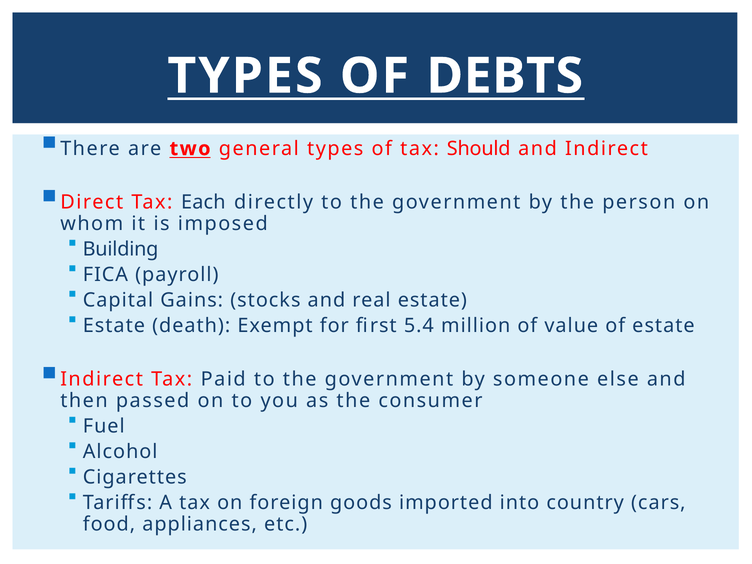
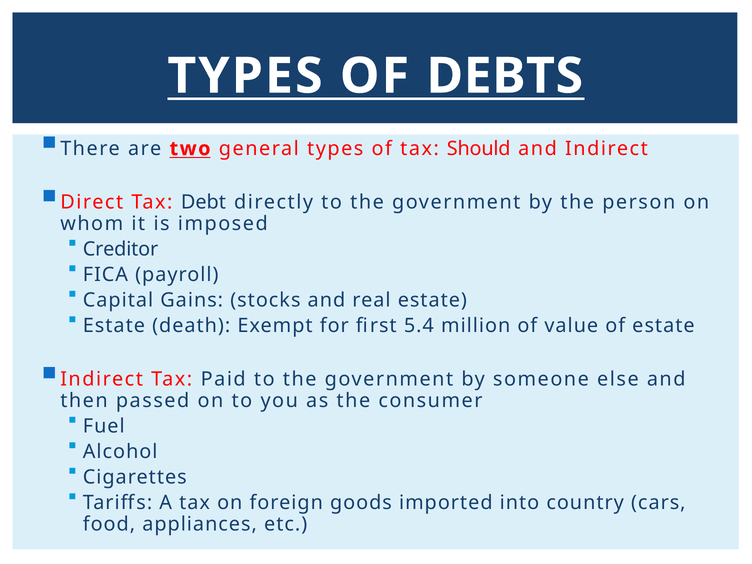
Each: Each -> Debt (203, 202)
Building: Building -> Creditor (121, 249)
